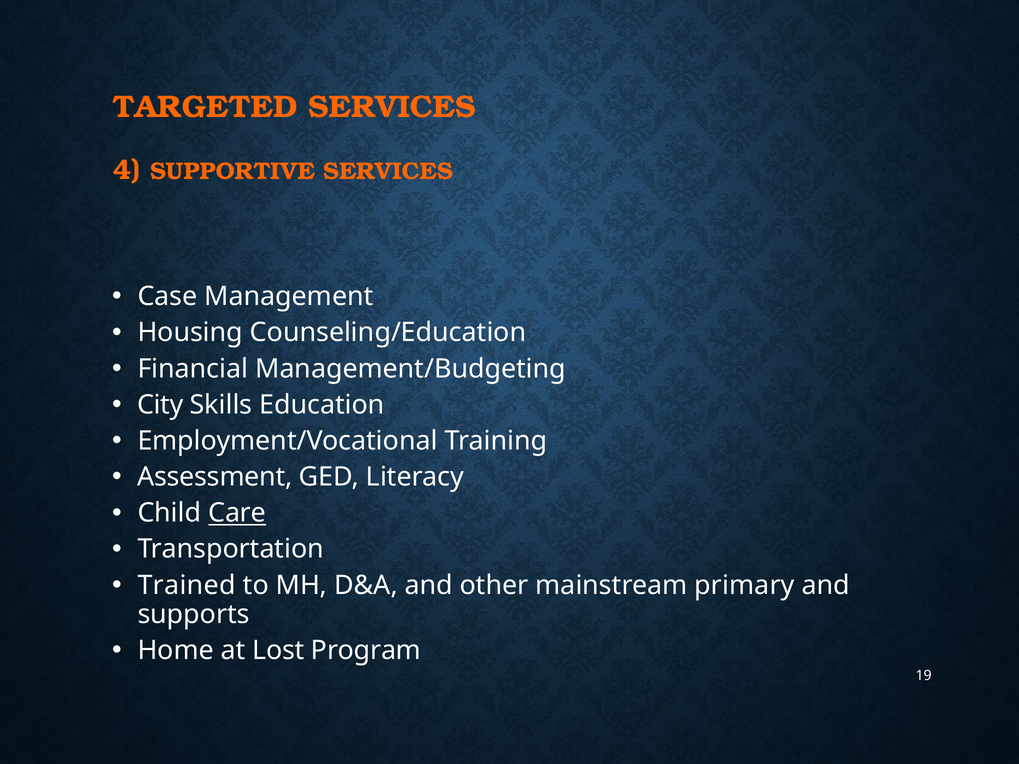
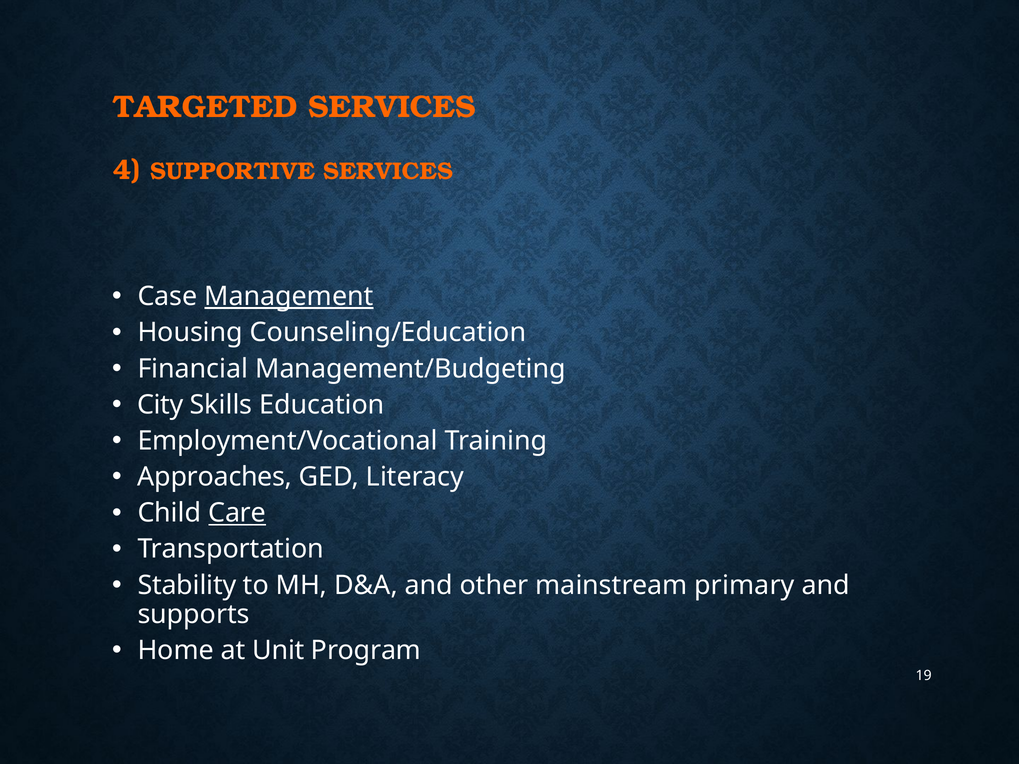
Management underline: none -> present (289, 297)
Assessment: Assessment -> Approaches (215, 477)
Trained: Trained -> Stability (187, 585)
Lost: Lost -> Unit (278, 651)
